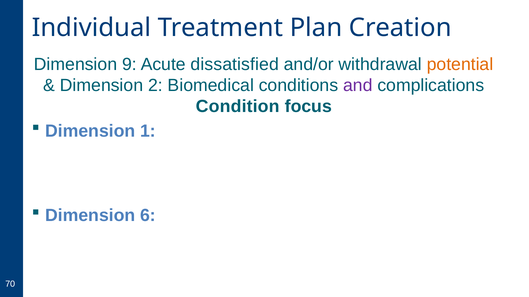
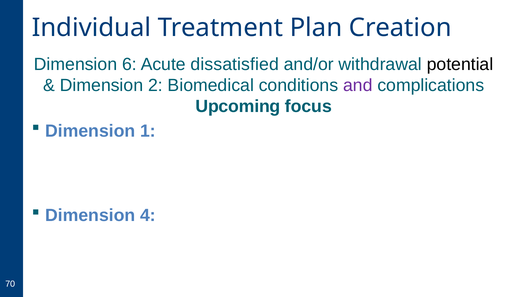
9: 9 -> 6 (129, 64)
potential colour: orange -> black (460, 64)
Condition: Condition -> Upcoming (238, 107)
6: 6 -> 4 (148, 216)
